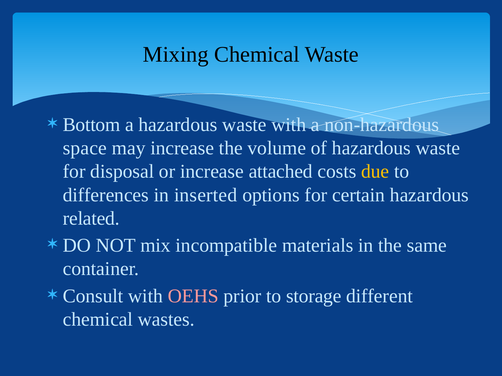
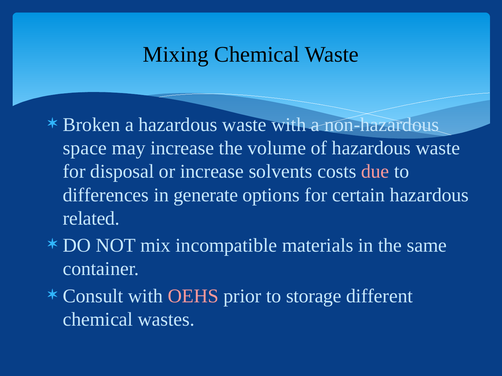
Bottom: Bottom -> Broken (91, 125)
attached: attached -> solvents (281, 172)
due colour: yellow -> pink (375, 172)
inserted: inserted -> generate (206, 195)
